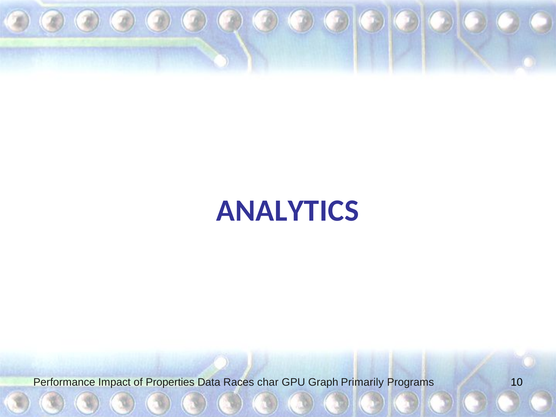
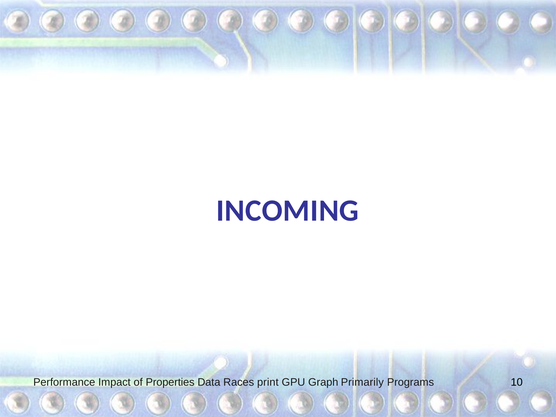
ANALYTICS: ANALYTICS -> INCOMING (288, 211)
char: char -> print (268, 382)
